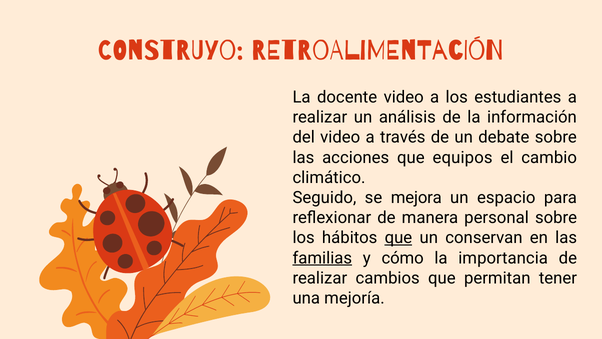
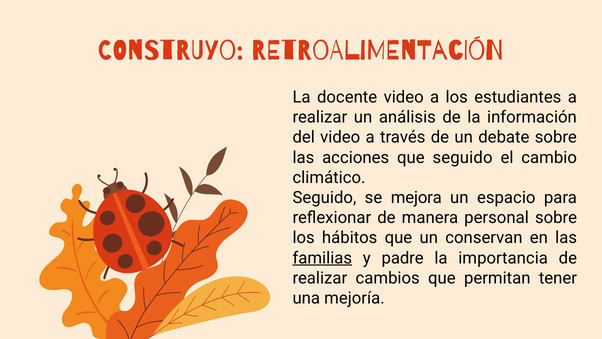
que equipos: equipos -> seguido (463, 157)
que underline: present -> none (398, 238)
cómo: cómo -> padre (403, 258)
